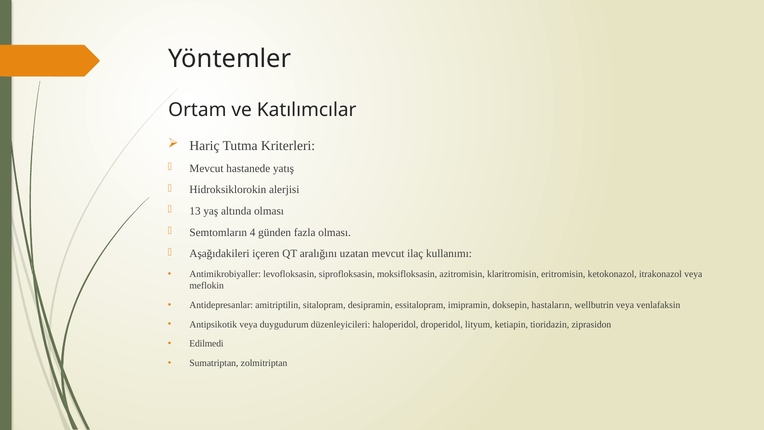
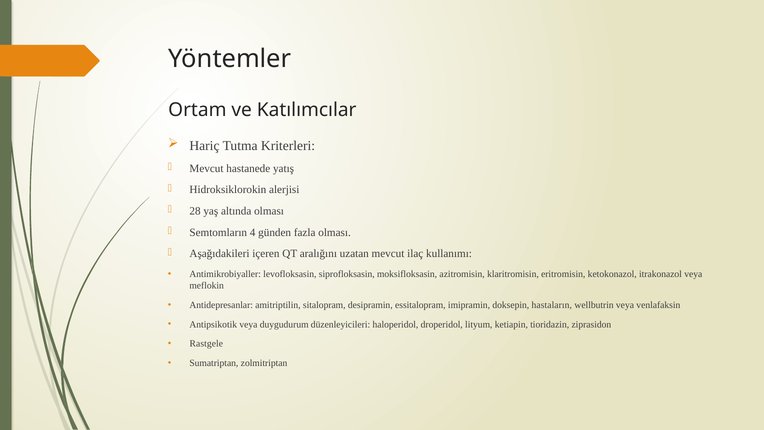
13: 13 -> 28 (195, 211)
Edilmedi: Edilmedi -> Rastgele (206, 344)
